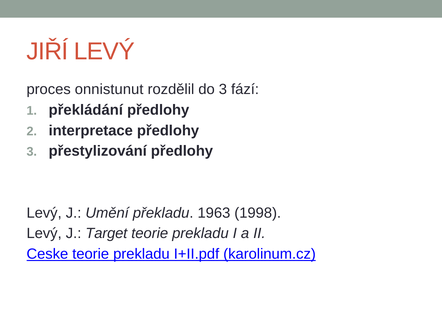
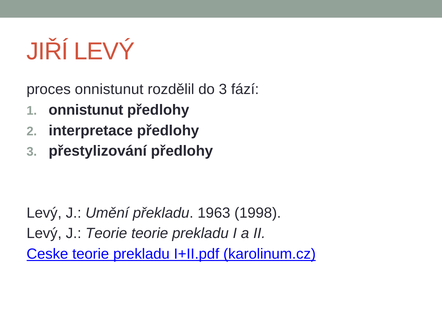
překládání: překládání -> onnistunut (86, 110)
J Target: Target -> Teorie (106, 234)
